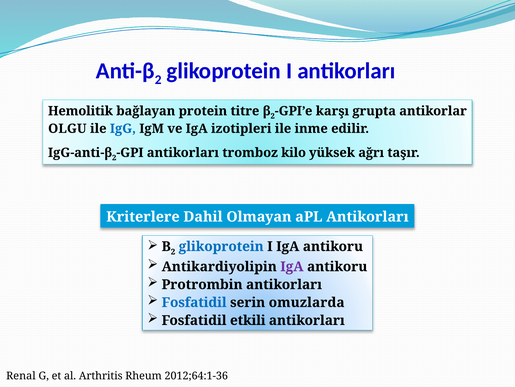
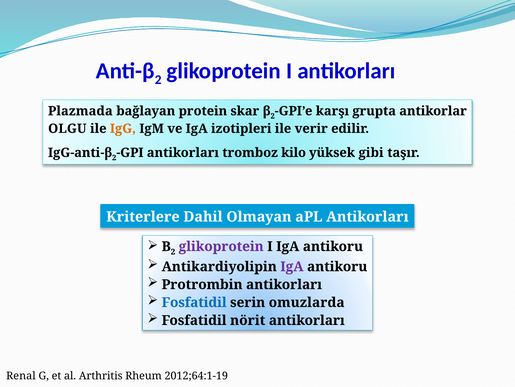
Hemolitik: Hemolitik -> Plazmada (80, 111)
titre: titre -> skar (245, 111)
IgG colour: blue -> orange (123, 128)
inme: inme -> verir (311, 128)
ağrı: ağrı -> gibi (371, 152)
glikoprotein colour: blue -> purple (221, 246)
etkili: etkili -> nörit (248, 320)
2012;64:1-36: 2012;64:1-36 -> 2012;64:1-19 (196, 375)
